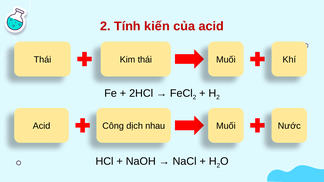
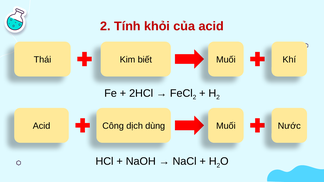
kiến: kiến -> khỏi (157, 26)
Kim thái: thái -> biết (145, 60)
nhau: nhau -> dùng (155, 126)
